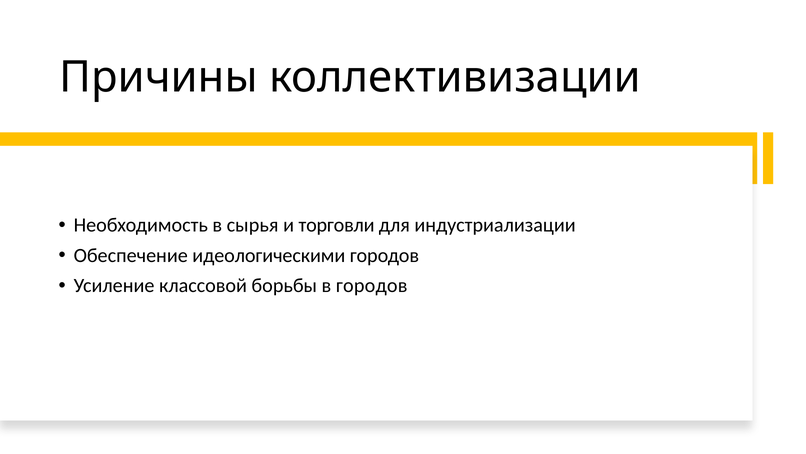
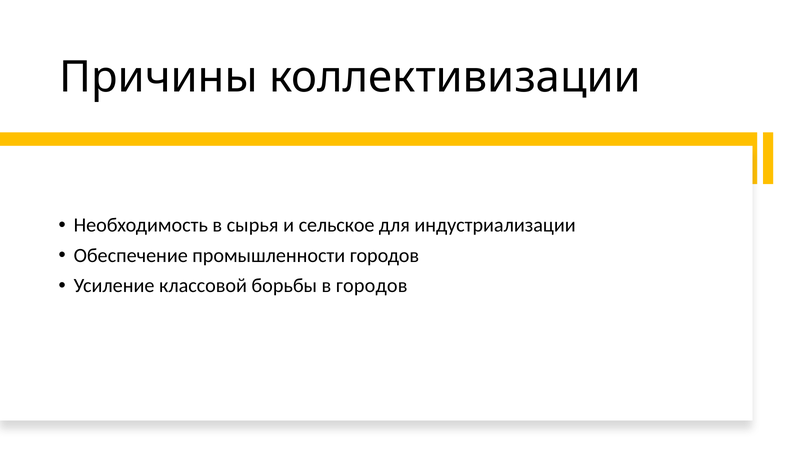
торговли: торговли -> сельское (337, 225)
идеологическими: идеологическими -> промышленности (269, 255)
